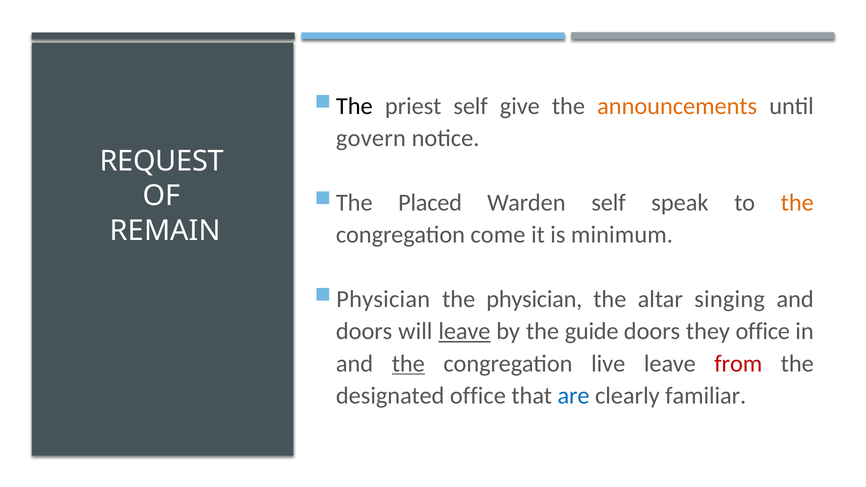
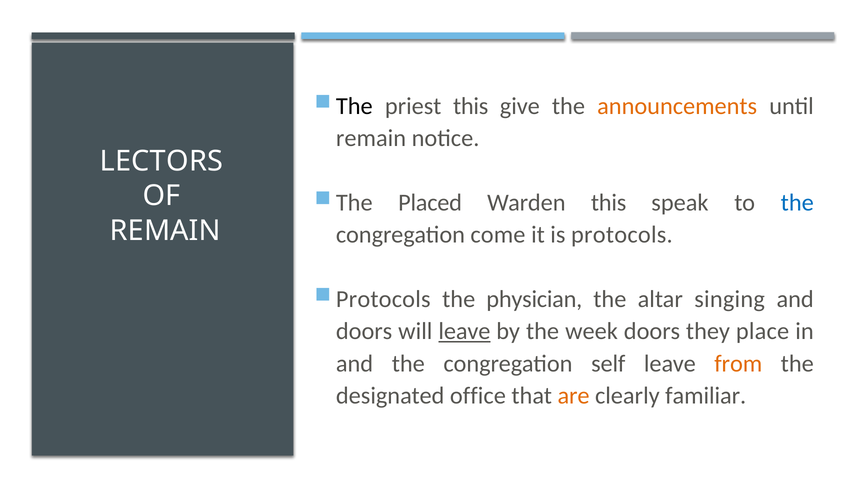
priest self: self -> this (471, 106)
govern: govern -> remain (371, 138)
REQUEST: REQUEST -> LECTORS (161, 161)
Warden self: self -> this (609, 203)
the colour: orange -> blue (797, 203)
is minimum: minimum -> protocols (622, 235)
Physician: Physician -> Protocols (383, 299)
guide: guide -> week (592, 331)
they office: office -> place (763, 331)
the underline: present -> none (408, 364)
live: live -> self (608, 364)
from colour: red -> orange (738, 364)
are colour: blue -> orange (574, 396)
